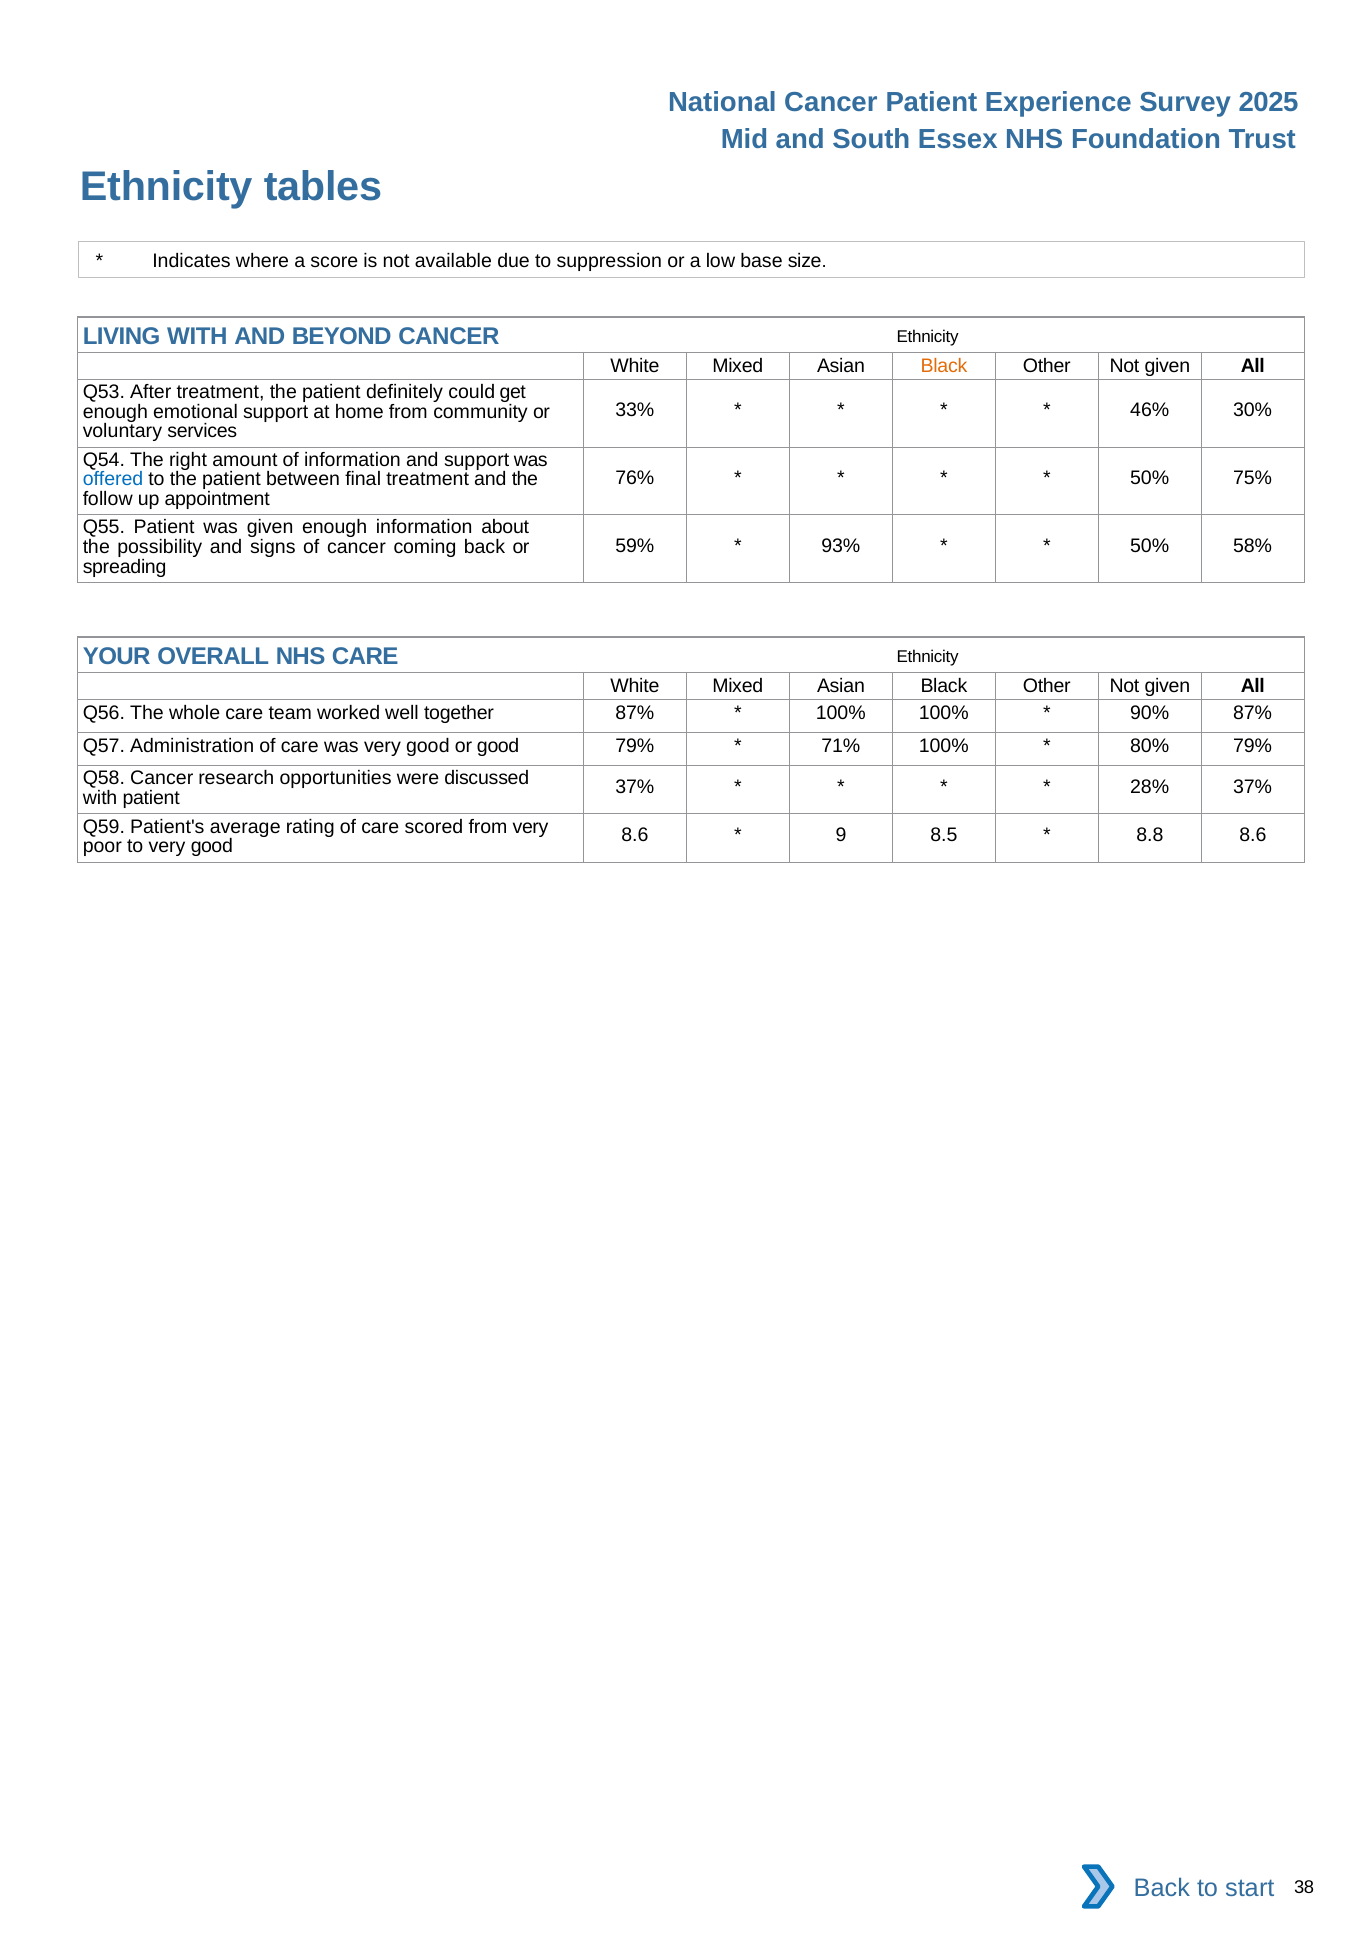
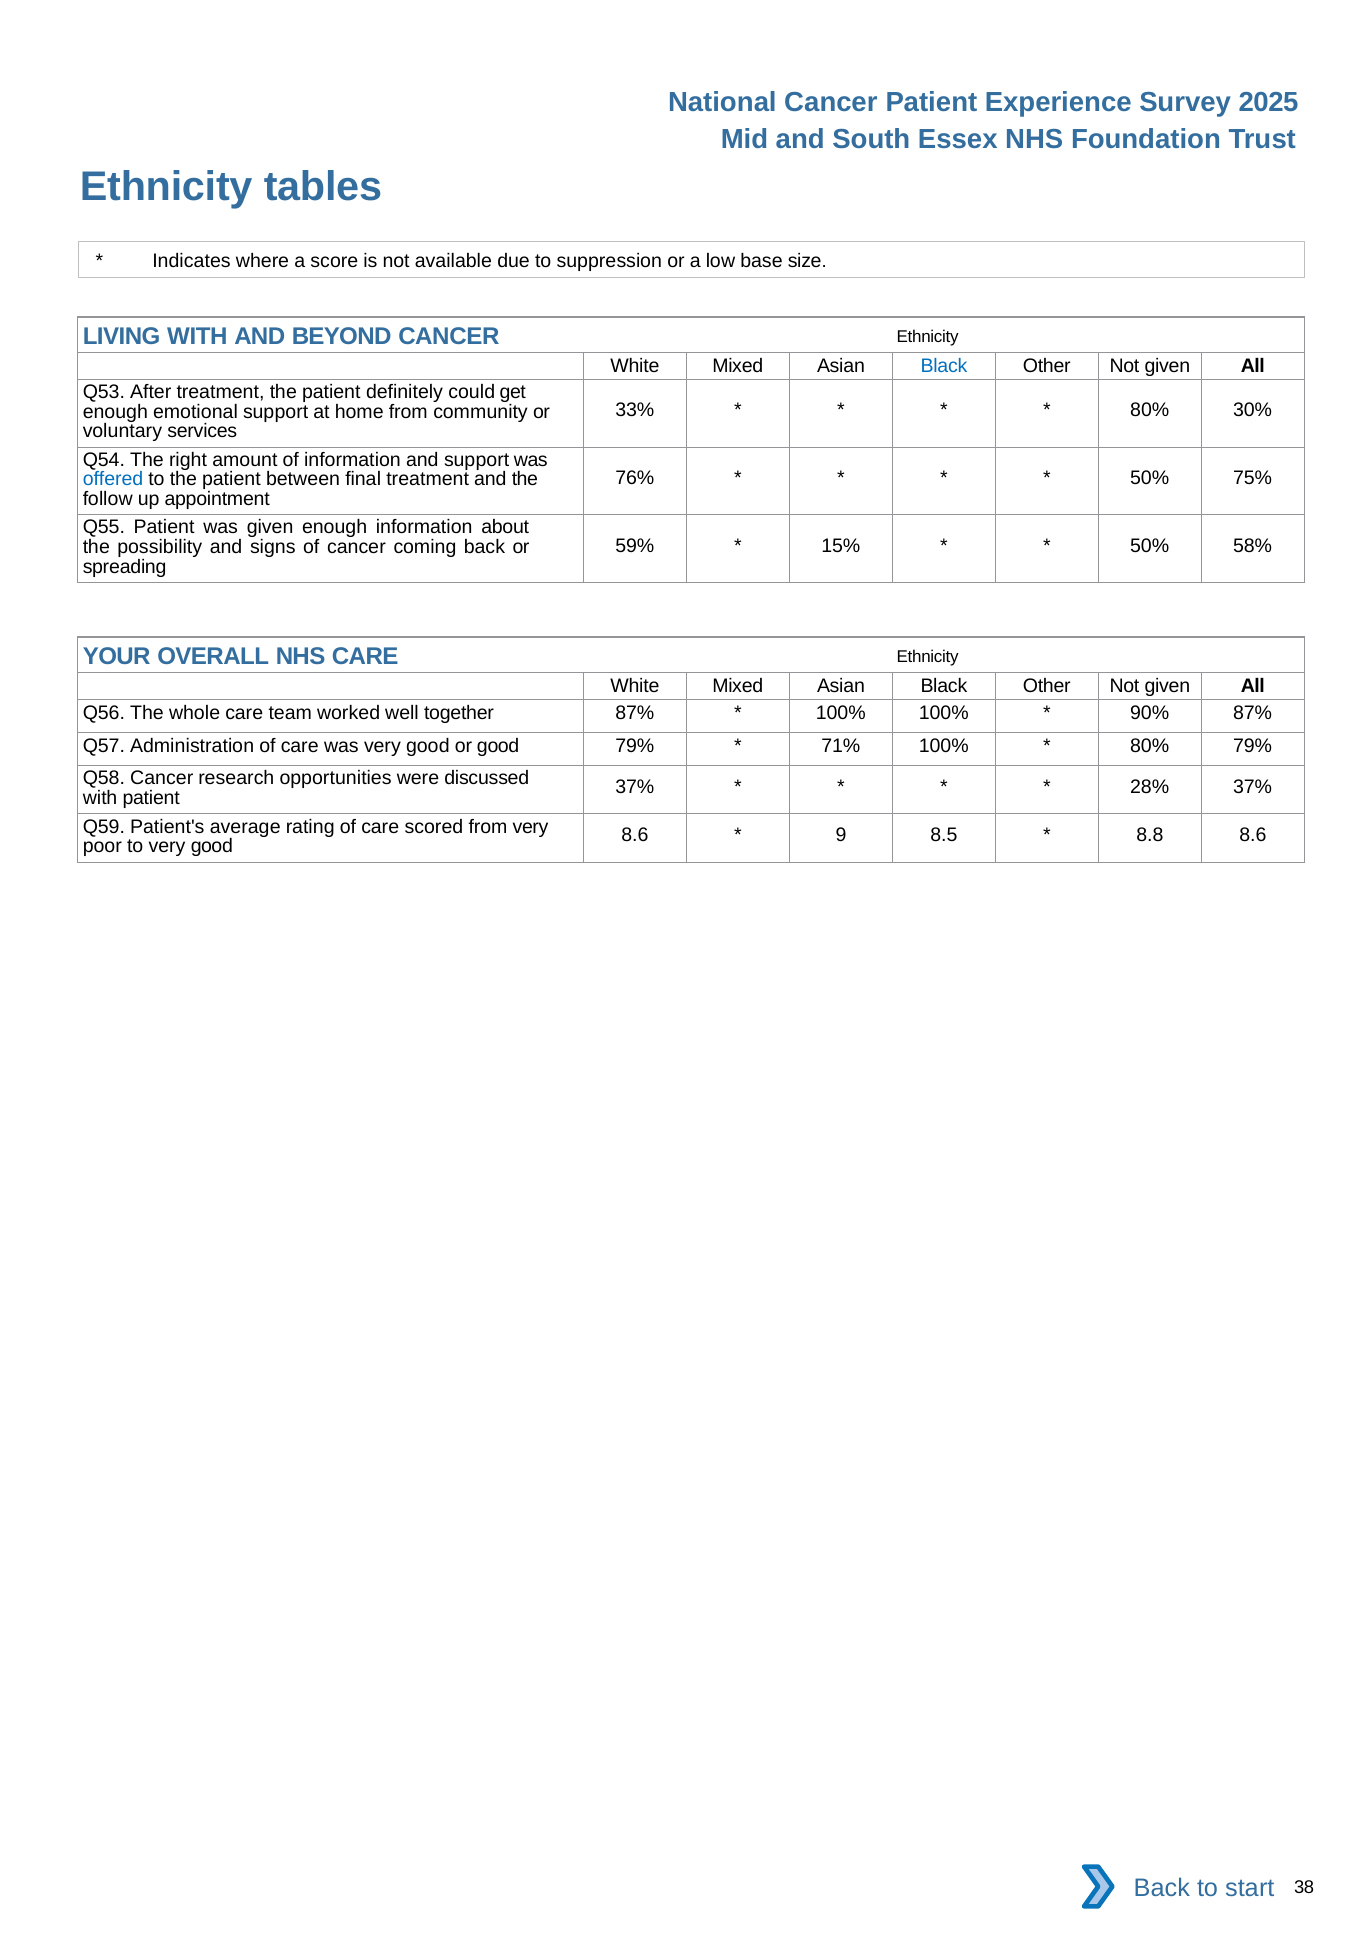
Black colour: orange -> blue (944, 366)
46%: 46% -> 80% (1150, 410)
93%: 93% -> 15% (841, 546)
